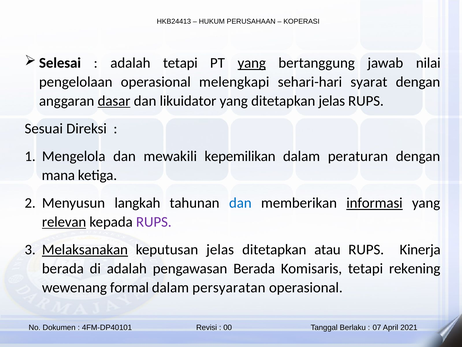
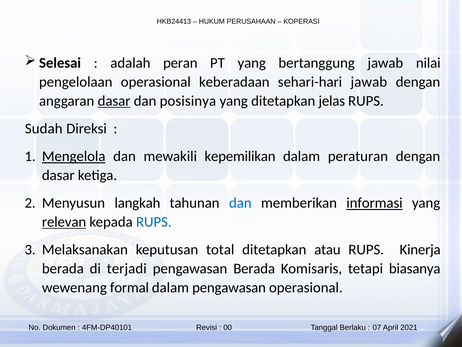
adalah tetapi: tetapi -> peran (180, 63)
yang underline: present -> none (252, 63)
melengkapi: melengkapi -> keberadaan (234, 82)
sehari-hari syarat: syarat -> jawab (369, 82)
likuidator: likuidator -> posisinya (188, 101)
Sesuai: Sesuai -> Sudah (44, 129)
Mengelola underline: none -> present (74, 156)
mana: mana -> dasar (58, 175)
RUPS colour: purple -> blue (154, 222)
Melaksanakan underline: present -> none (85, 249)
keputusan jelas: jelas -> total (220, 249)
di adalah: adalah -> terjadi (127, 268)
rekening: rekening -> biasanya (415, 268)
dalam persyaratan: persyaratan -> pengawasan (229, 287)
